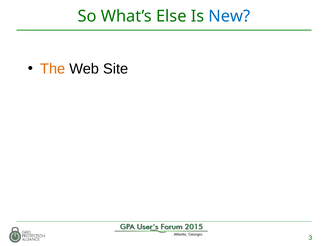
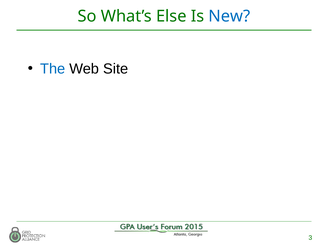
The colour: orange -> blue (53, 69)
